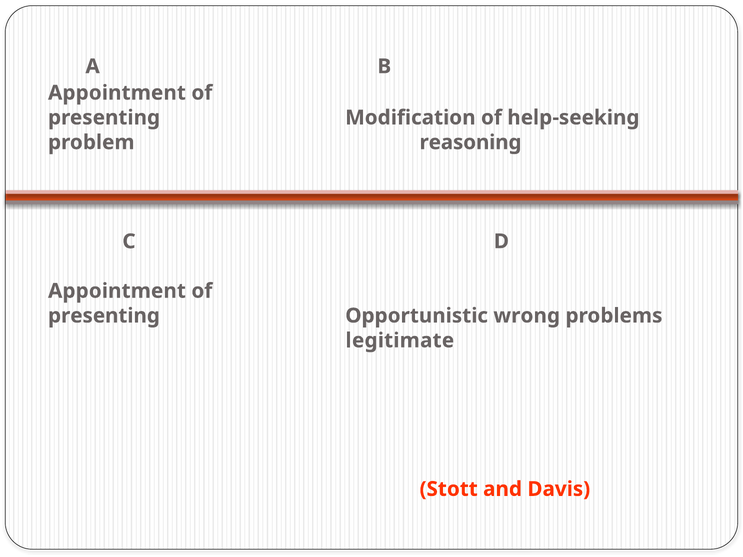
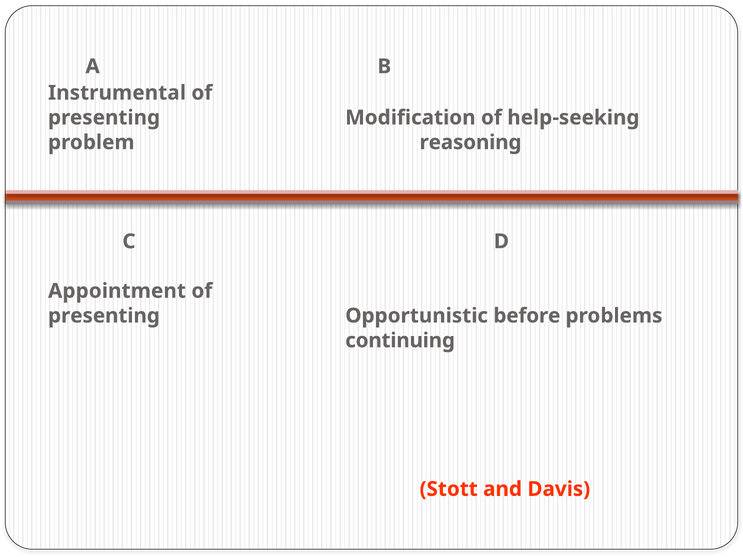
Appointment: Appointment -> Instrumental (117, 93)
wrong: wrong -> before (527, 316)
legitimate: legitimate -> continuing (400, 341)
